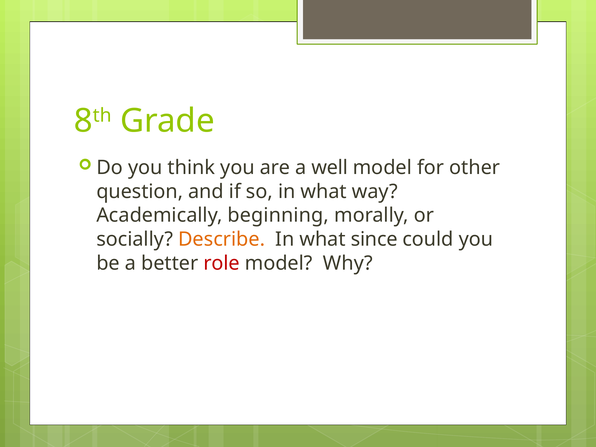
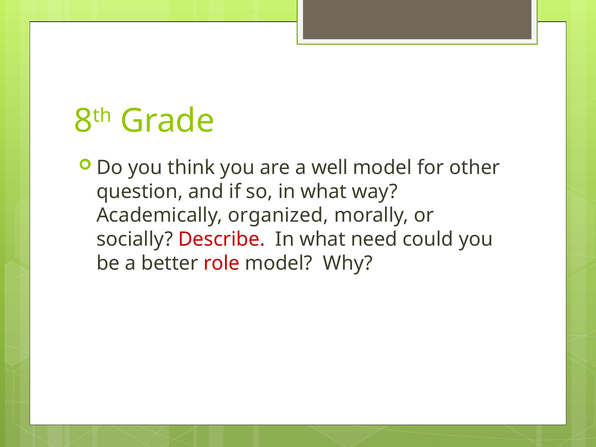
beginning: beginning -> organized (278, 215)
Describe colour: orange -> red (222, 239)
since: since -> need (374, 239)
